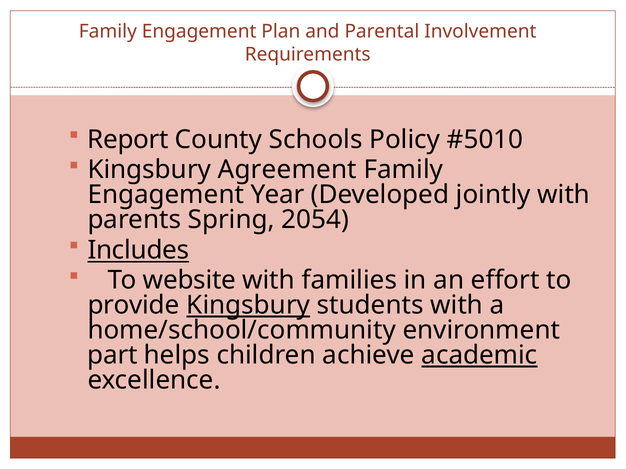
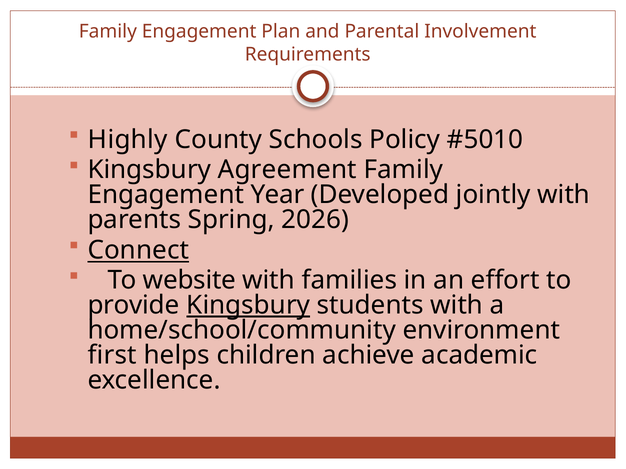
Report: Report -> Highly (128, 140)
2054: 2054 -> 2026 (315, 220)
Includes: Includes -> Connect (138, 250)
part: part -> first (112, 356)
academic underline: present -> none (479, 356)
